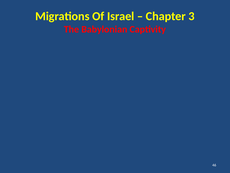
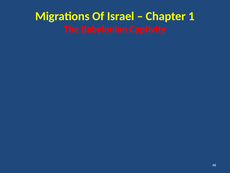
3: 3 -> 1 (192, 16)
